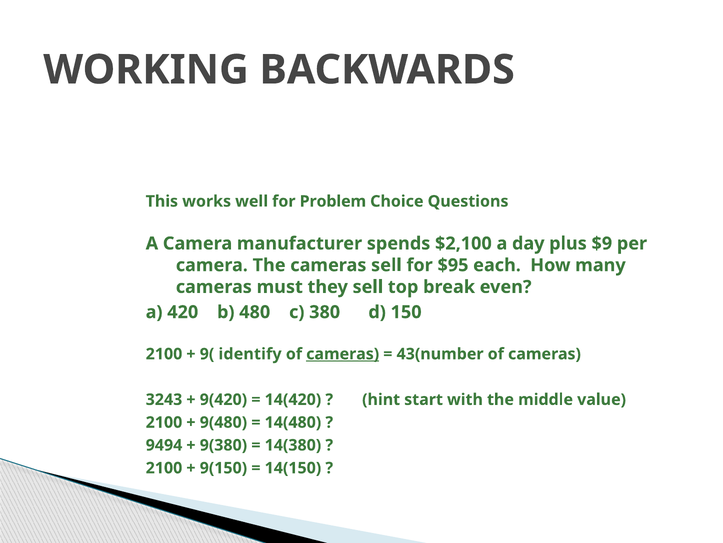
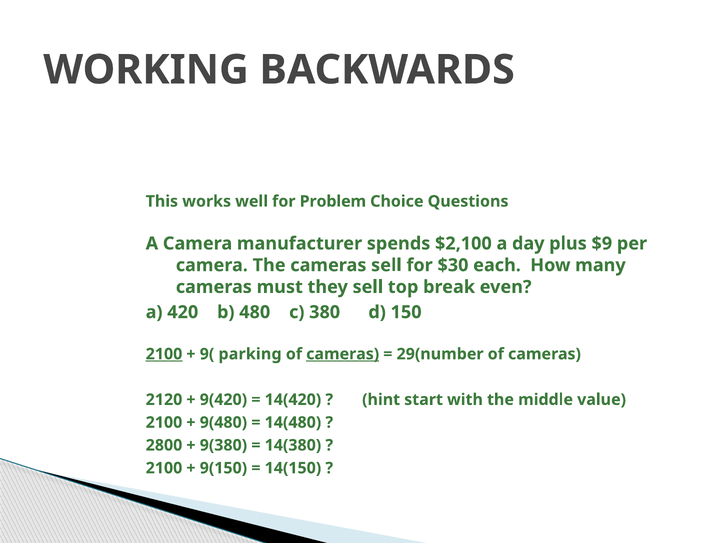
$95: $95 -> $30 (453, 265)
2100 underline: none -> present (164, 354)
identify: identify -> parking (250, 354)
43(number: 43(number -> 29(number (440, 354)
3243: 3243 -> 2120 (164, 399)
9494: 9494 -> 2800 (164, 445)
